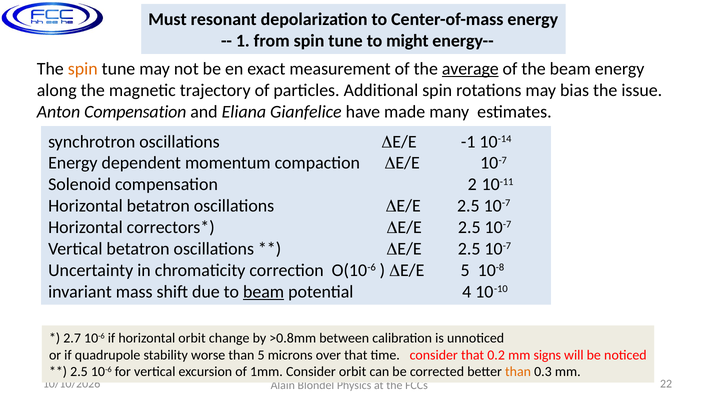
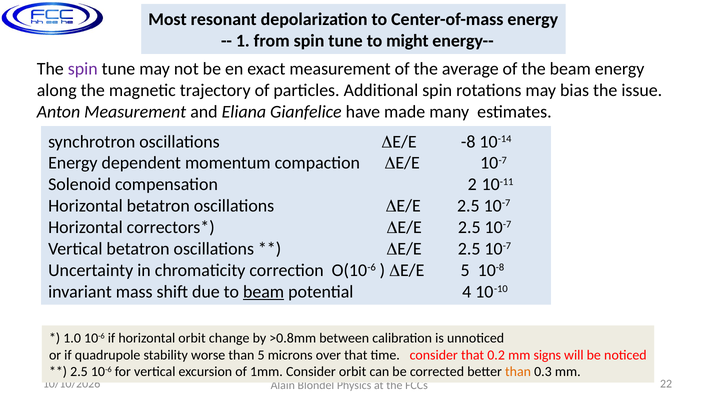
Must: Must -> Most (168, 20)
spin colour: orange -> purple (83, 69)
average underline: present -> none (470, 69)
Anton Compensation: Compensation -> Measurement (135, 112)
-1: -1 -> -8 (468, 142)
2.7: 2.7 -> 1.0 (72, 338)
